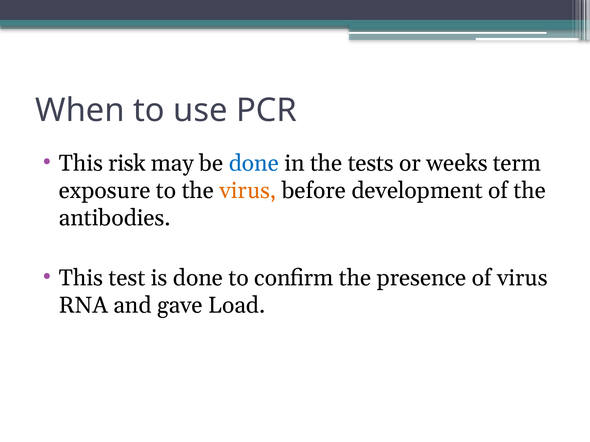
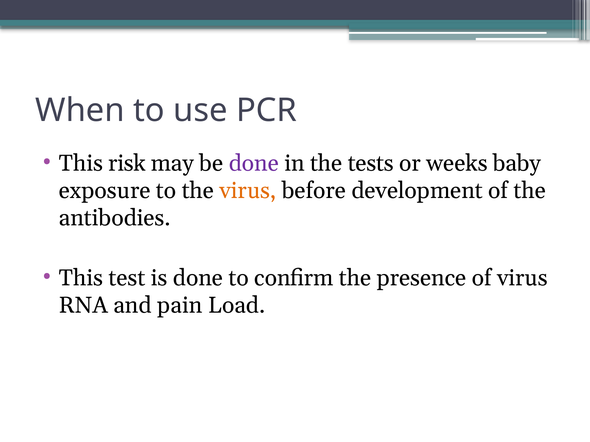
done colour: blue -> purple (254, 163)
term: term -> baby (517, 163)
gave: gave -> pain (180, 306)
